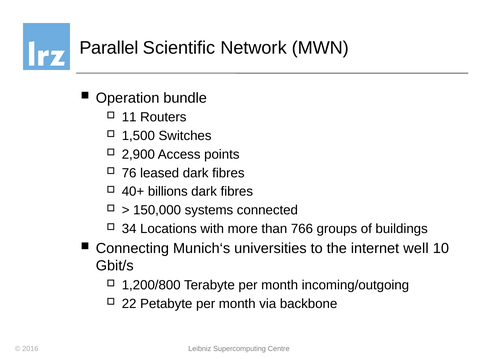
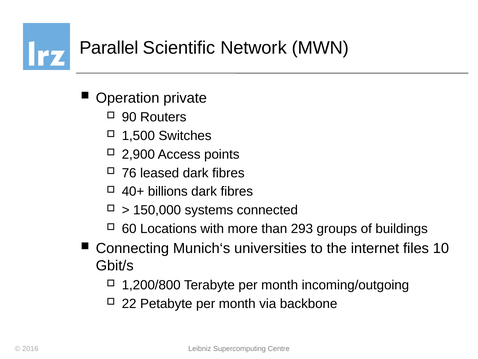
bundle: bundle -> private (185, 98)
11: 11 -> 90 (129, 117)
34: 34 -> 60 (129, 228)
766: 766 -> 293 (302, 228)
well: well -> files (416, 248)
